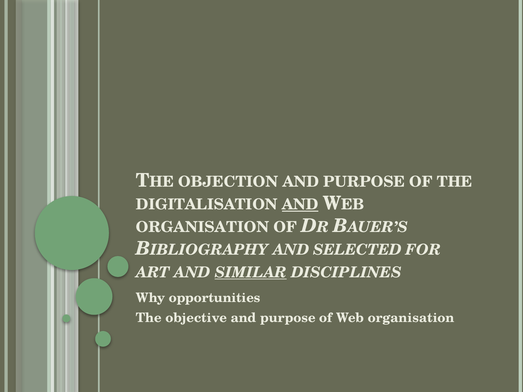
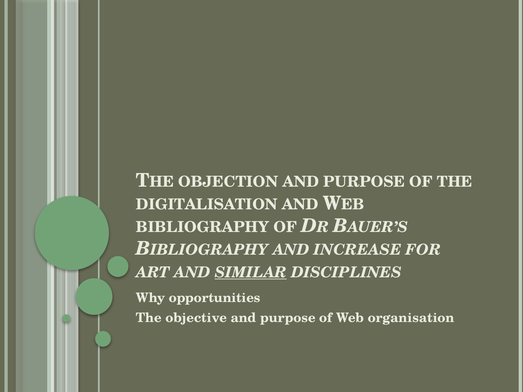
AND underline: present -> none (300, 205)
ORGANISATION: ORGANISATION -> BIBLIOGRAPHY (203, 227)
SELECTED: SELECTED -> INCREASE (357, 250)
